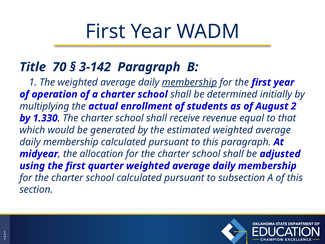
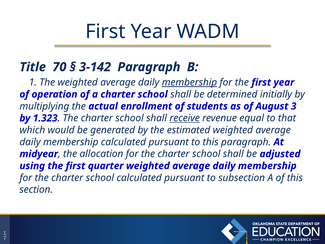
2: 2 -> 3 (294, 106)
1.330: 1.330 -> 1.323 (45, 118)
receive underline: none -> present (185, 118)
